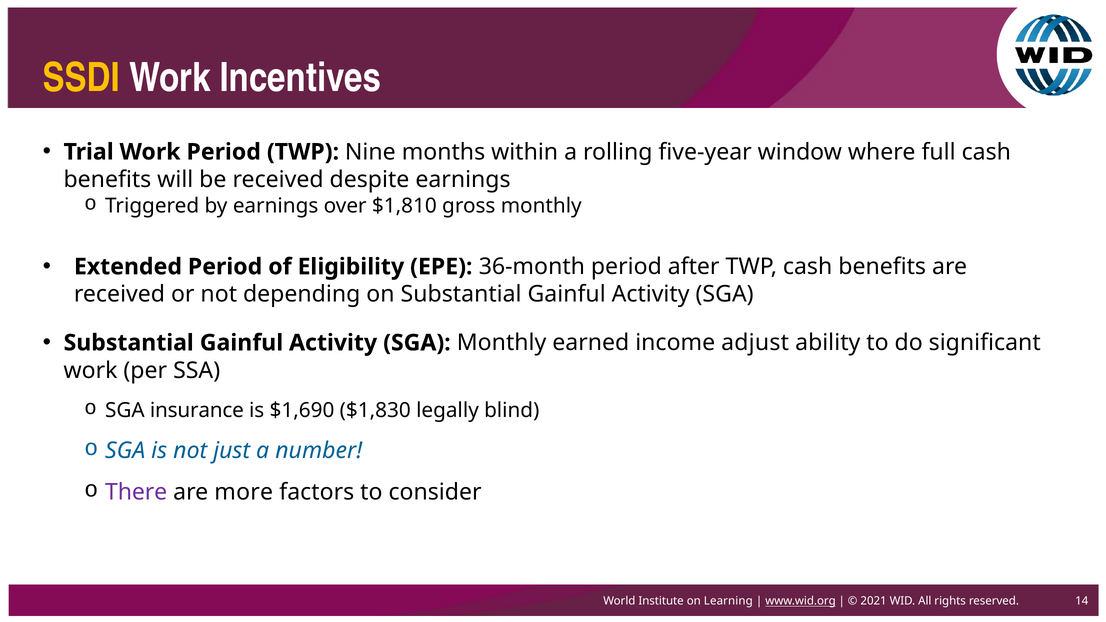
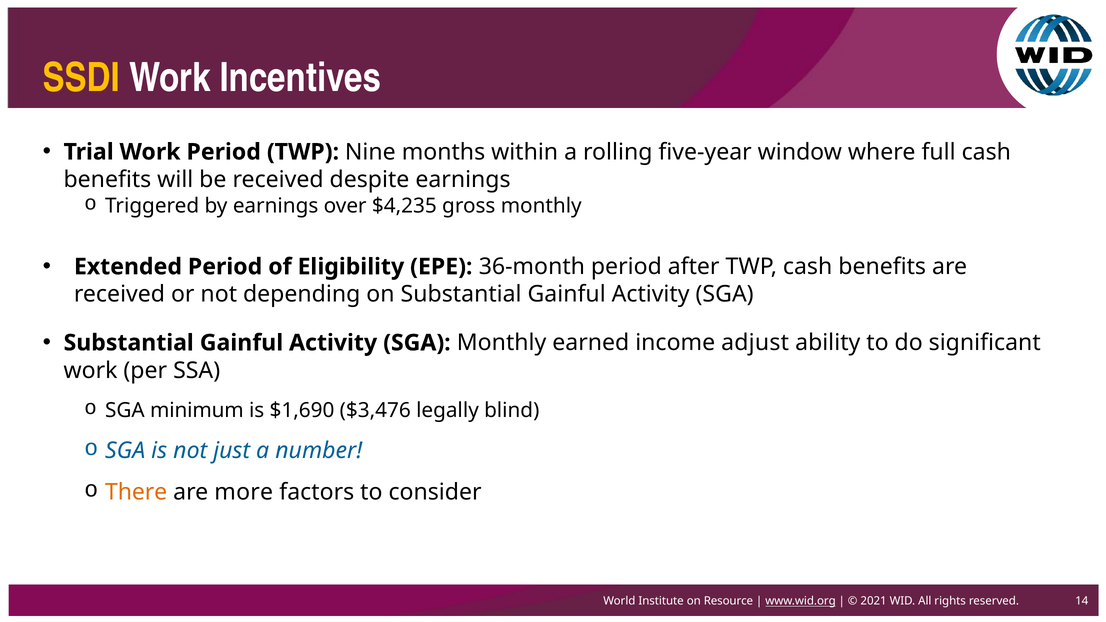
$1,810: $1,810 -> $4,235 (404, 206)
insurance: insurance -> minimum (197, 410)
$1,830: $1,830 -> $3,476 (375, 410)
There colour: purple -> orange (136, 492)
Learning: Learning -> Resource (728, 601)
